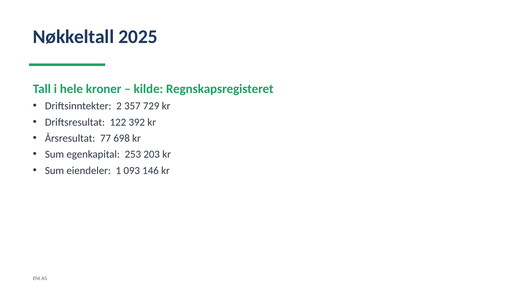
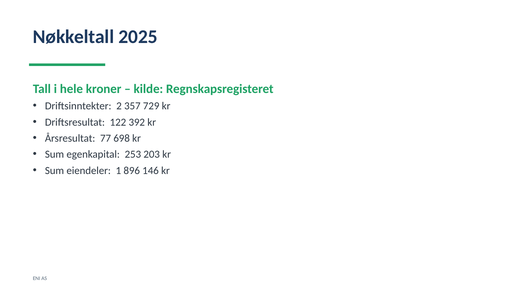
093: 093 -> 896 (132, 171)
